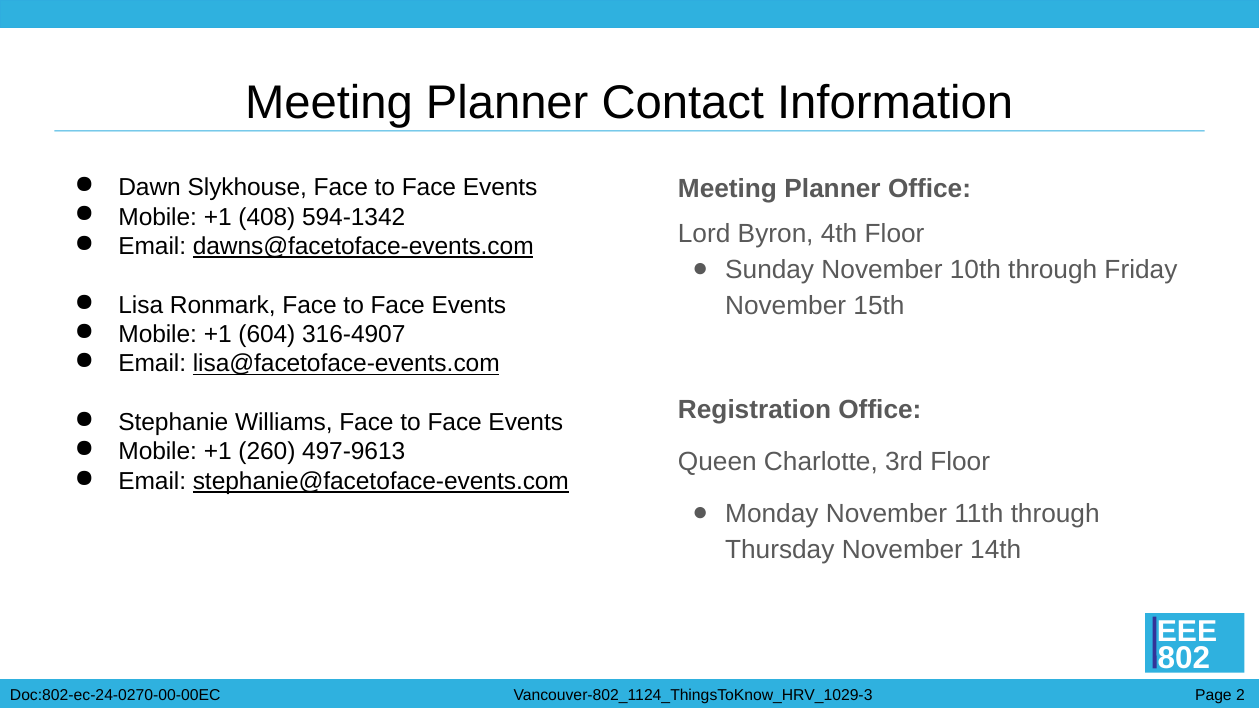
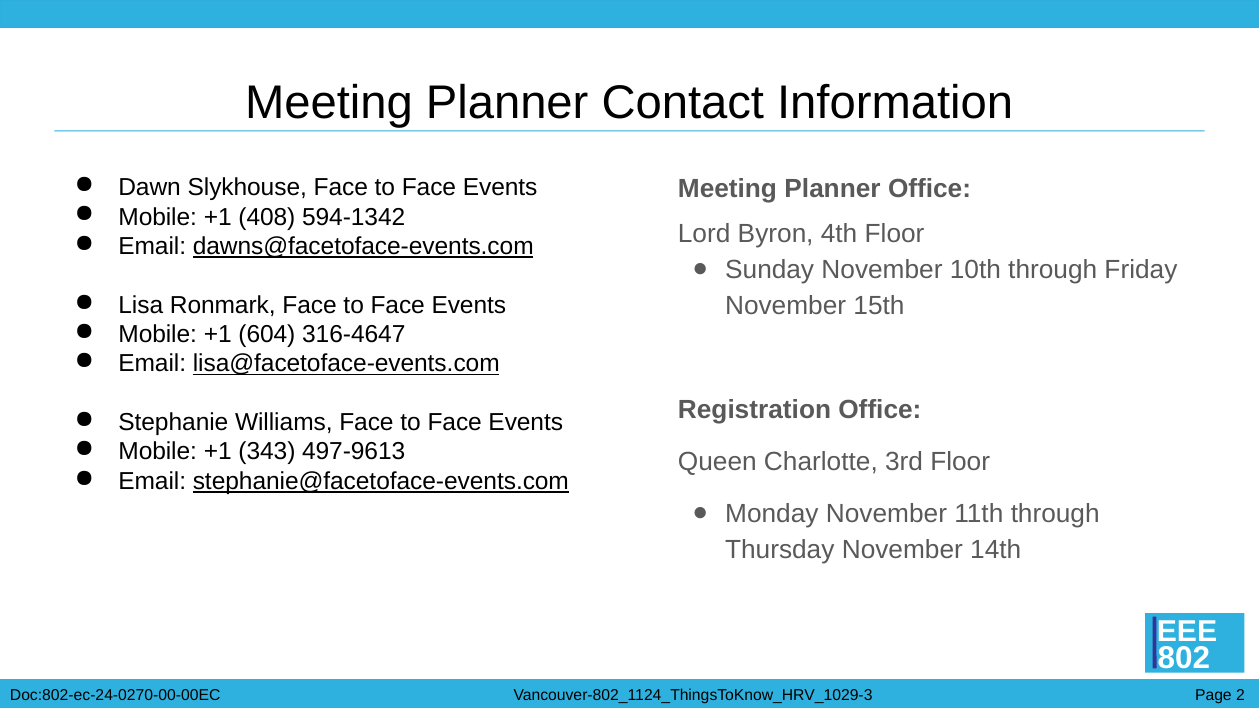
316-4907: 316-4907 -> 316-4647 (354, 334)
260: 260 -> 343 (267, 452)
